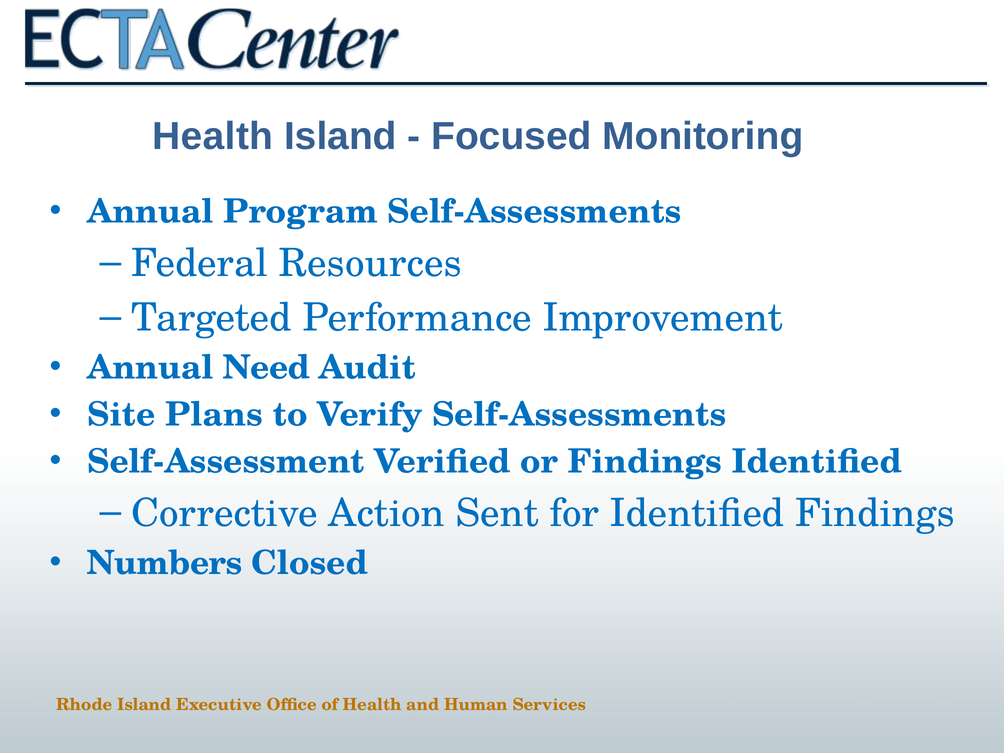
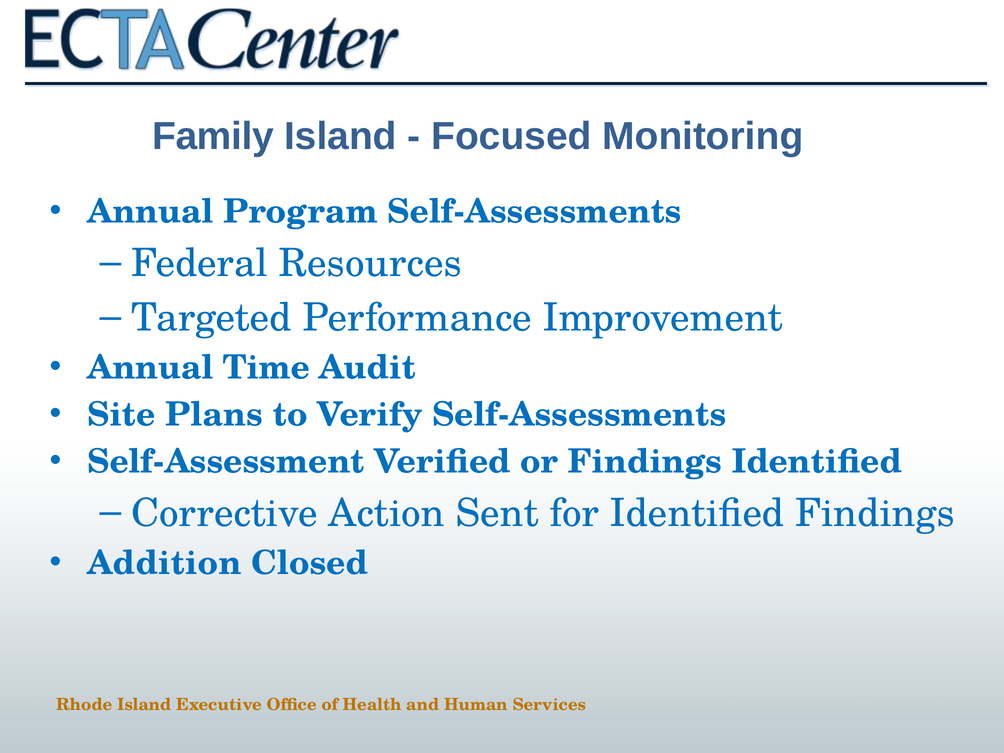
Health: Health -> Family (213, 137)
Need: Need -> Time (266, 368)
Numbers: Numbers -> Addition (164, 563)
